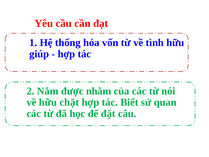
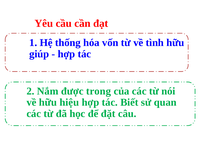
nhằm: nhằm -> trong (99, 91)
chặt: chặt -> hiệu (69, 102)
